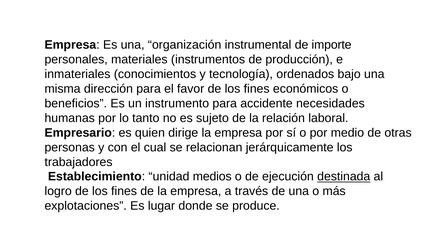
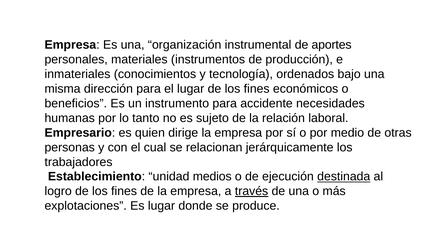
importe: importe -> aportes (332, 45)
el favor: favor -> lugar (191, 89)
través underline: none -> present (252, 192)
